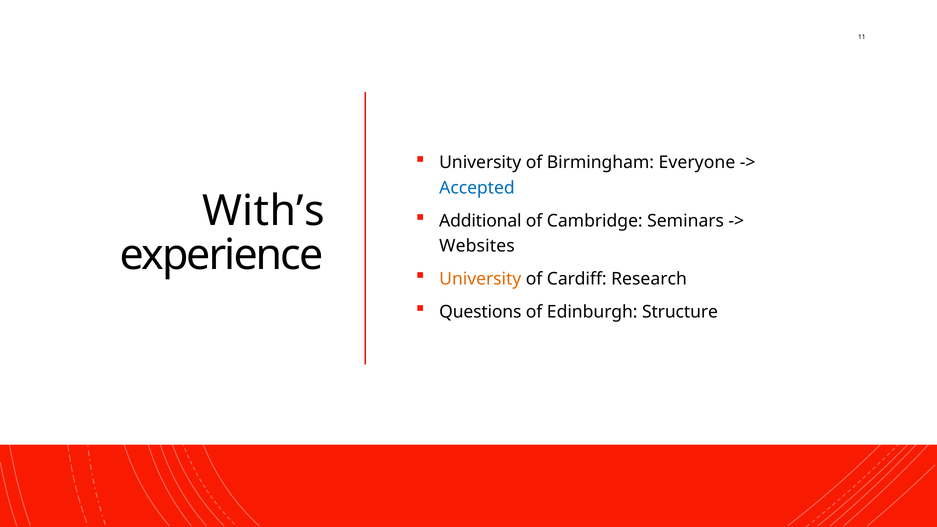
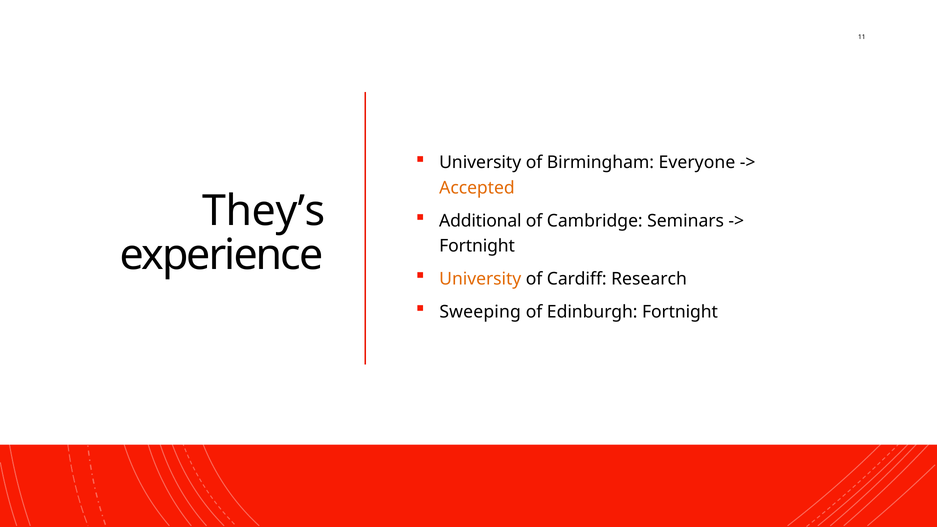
Accepted colour: blue -> orange (477, 188)
With’s: With’s -> They’s (264, 211)
Websites: Websites -> Fortnight (477, 246)
Questions: Questions -> Sweeping (480, 312)
Edinburgh Structure: Structure -> Fortnight (680, 312)
